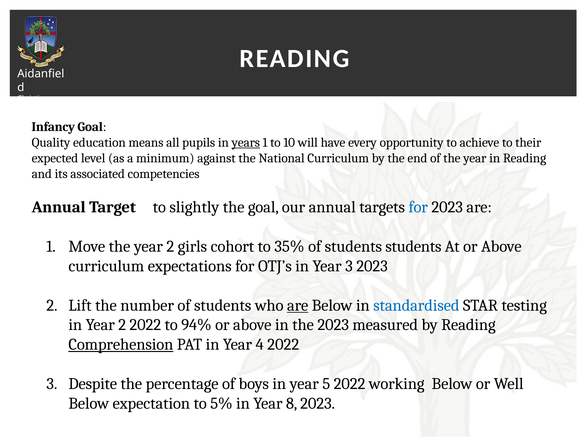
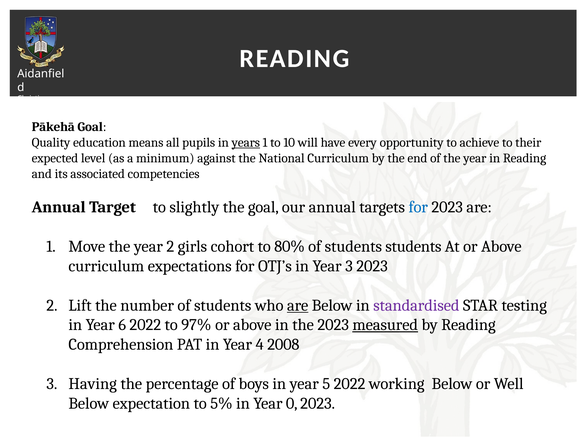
Infancy: Infancy -> Pākehā (53, 127)
35%: 35% -> 80% (290, 246)
standardised colour: blue -> purple (416, 305)
in Year 2: 2 -> 6 (122, 325)
94%: 94% -> 97% (196, 325)
measured underline: none -> present (385, 325)
Comprehension underline: present -> none (121, 345)
4 2022: 2022 -> 2008 (283, 345)
Despite: Despite -> Having (93, 384)
8: 8 -> 0 (292, 403)
